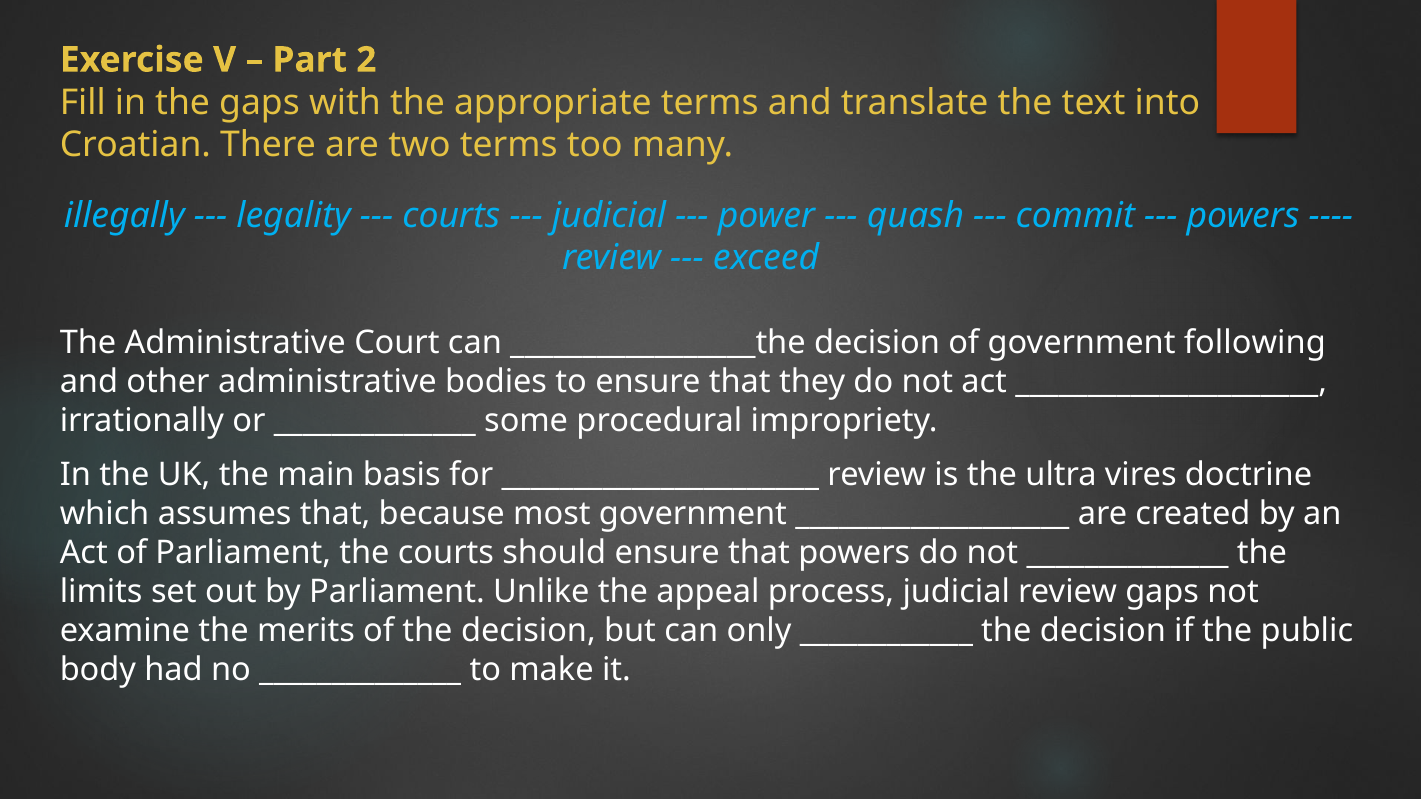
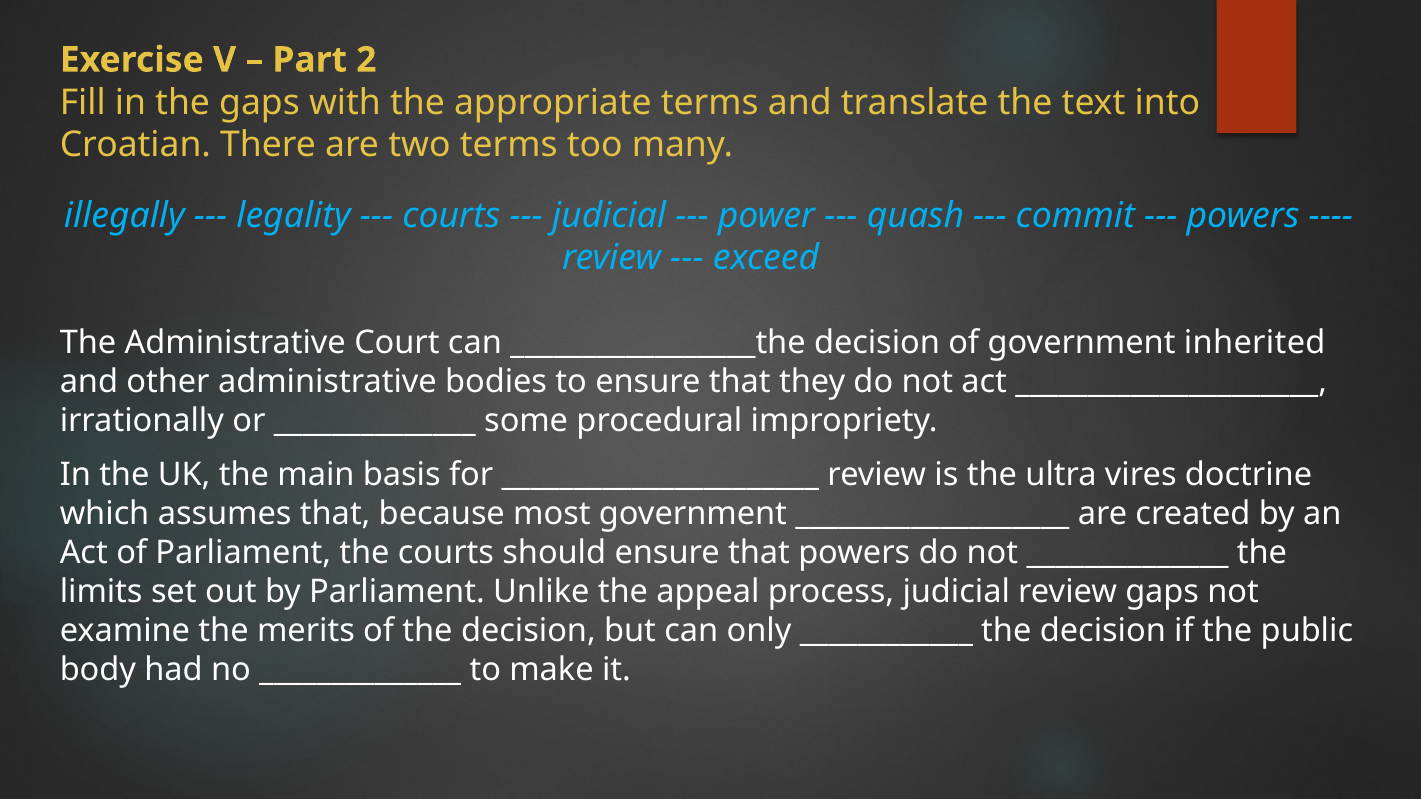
following: following -> inherited (1255, 343)
